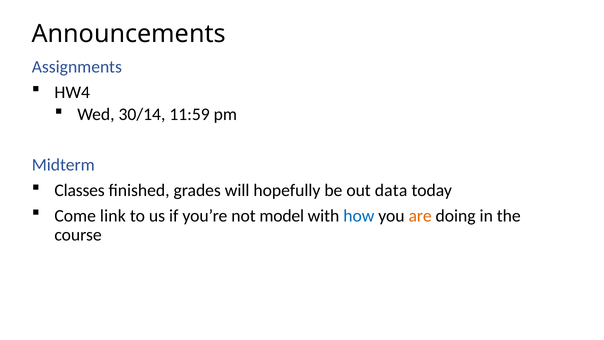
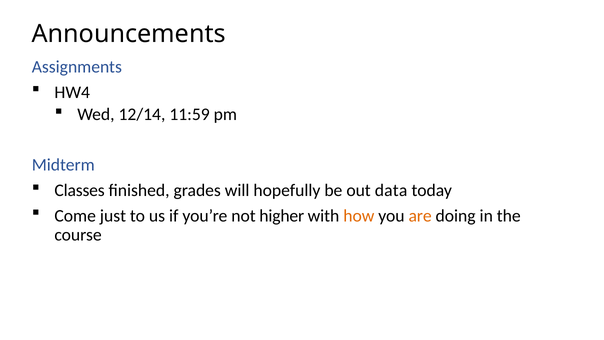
30/14: 30/14 -> 12/14 (142, 114)
link: link -> just (113, 216)
model: model -> higher (282, 216)
how colour: blue -> orange (359, 216)
